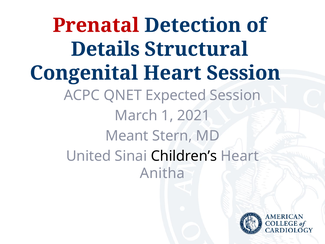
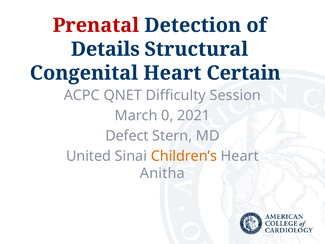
Heart Session: Session -> Certain (244, 73)
Expected: Expected -> Difficulty (176, 95)
1: 1 -> 0 (167, 115)
Meant: Meant -> Defect (127, 136)
Children’s colour: black -> orange (184, 156)
